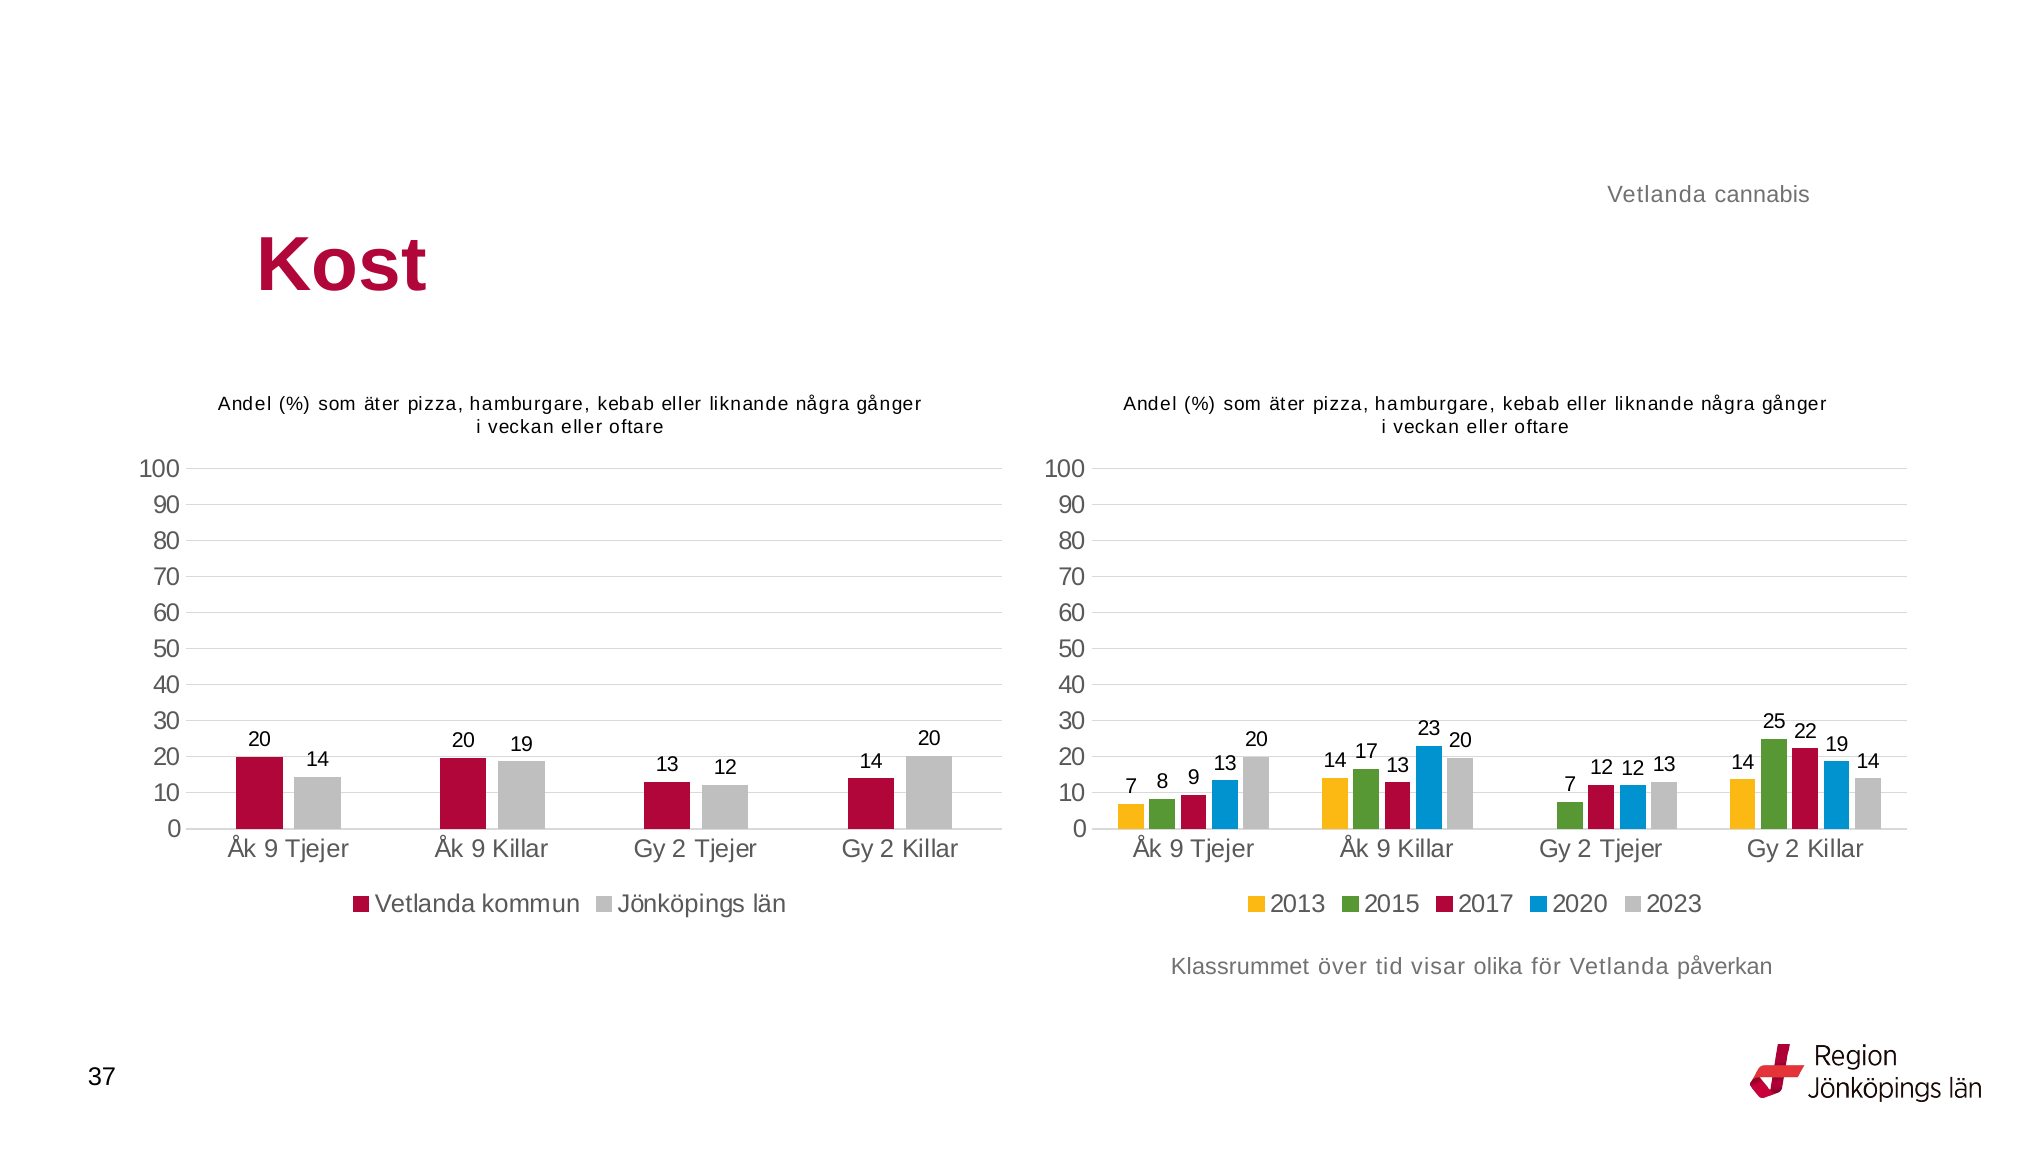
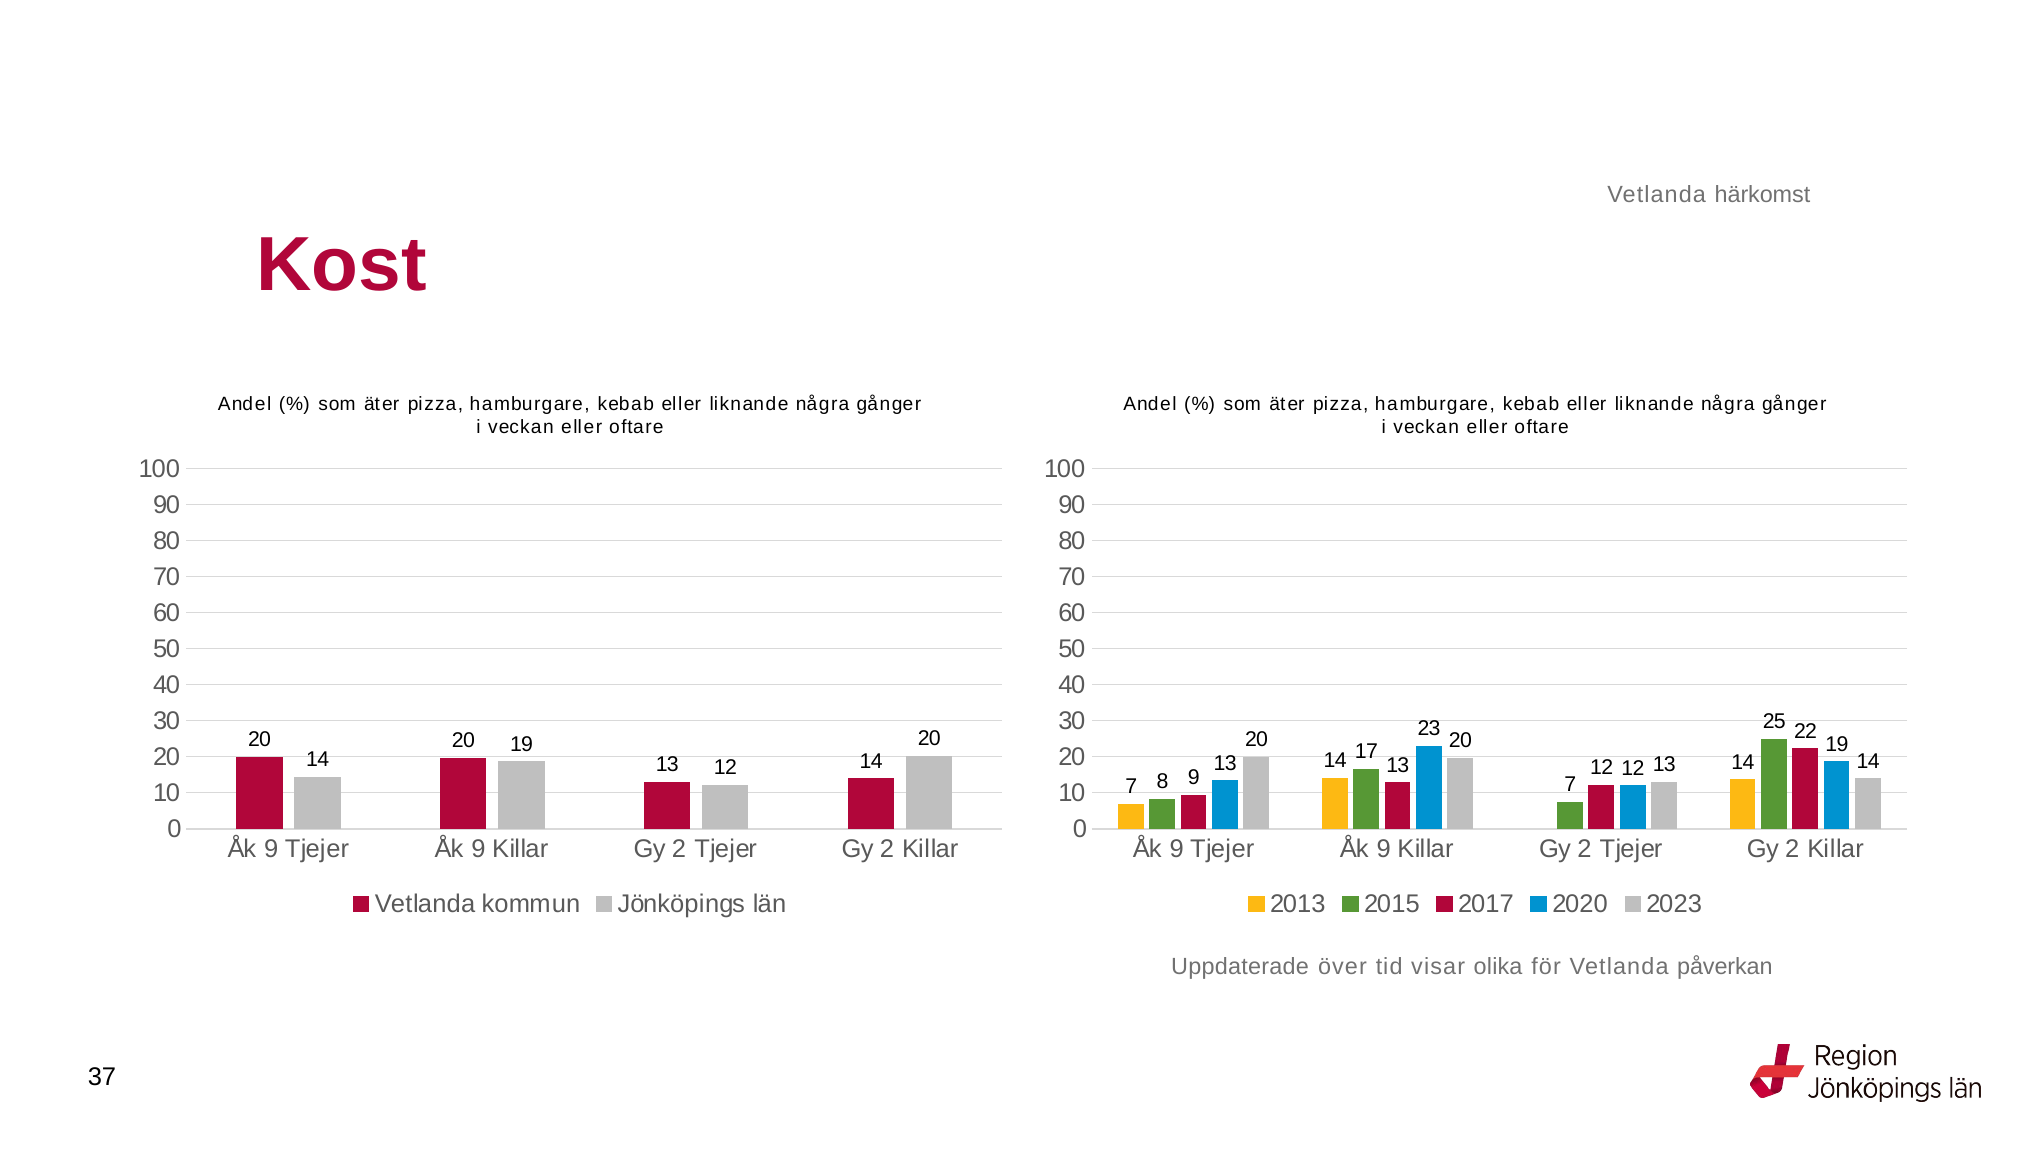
cannabis: cannabis -> härkomst (1762, 194)
Klassrummet: Klassrummet -> Uppdaterade (1240, 967)
